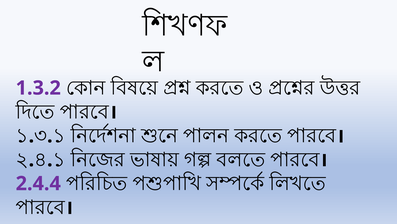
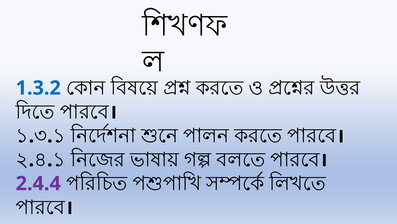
1.3.2 colour: purple -> blue (38, 88)
